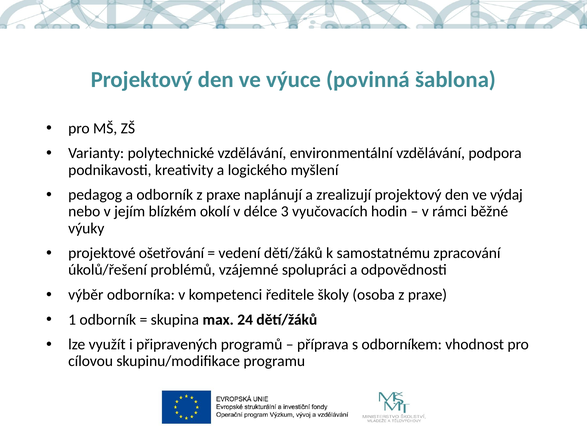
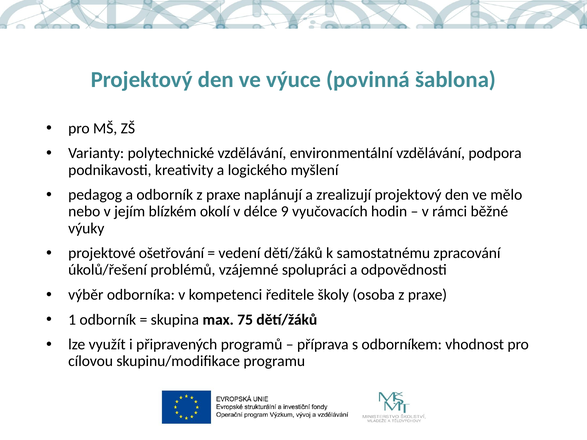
výdaj: výdaj -> mělo (506, 195)
3: 3 -> 9 (285, 212)
24: 24 -> 75 (245, 320)
